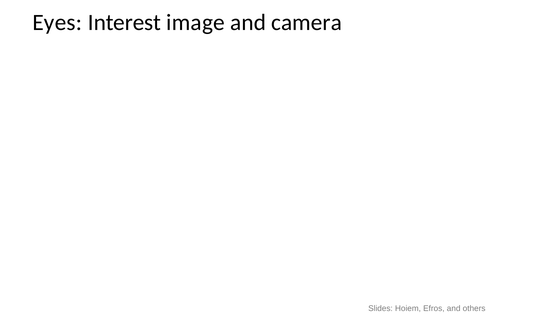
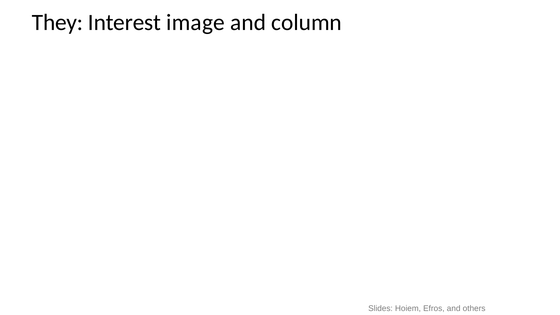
Eyes: Eyes -> They (58, 23)
camera: camera -> column (307, 23)
